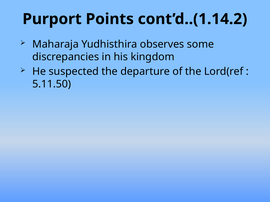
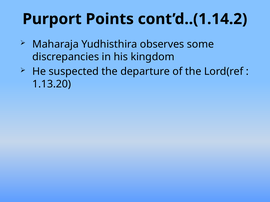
5.11.50: 5.11.50 -> 1.13.20 (52, 84)
